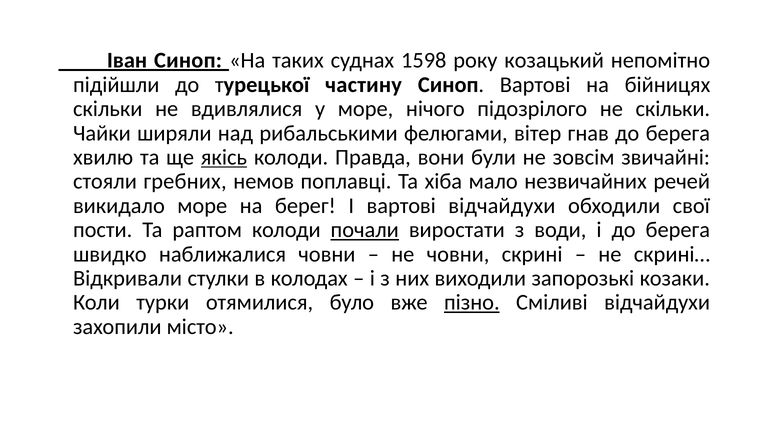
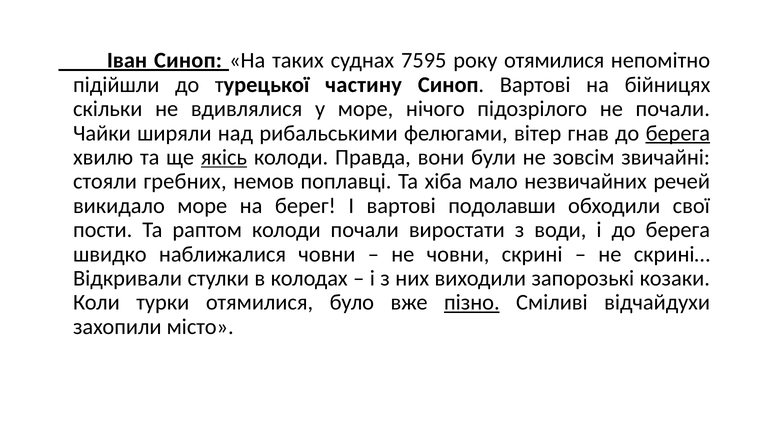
1598: 1598 -> 7595 (424, 60)
року козацький: козацький -> отямилися (554, 60)
не скільки: скільки -> почали (673, 109)
берега underline: none -> present (678, 133)
вартові відчайдухи: відчайдухи -> подолавши (502, 206)
почали underline: present -> none (365, 230)
